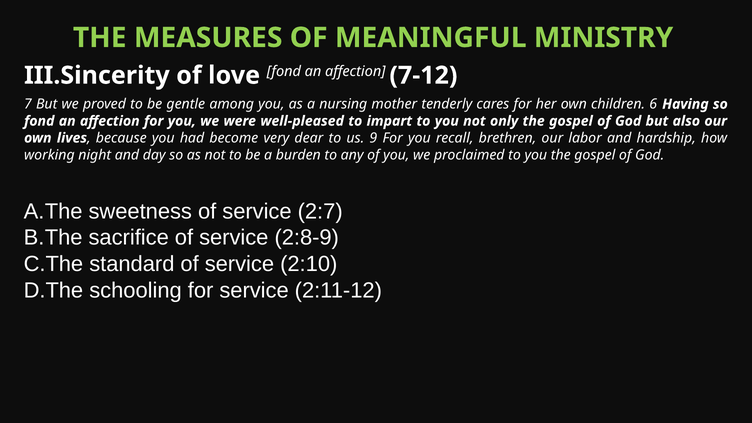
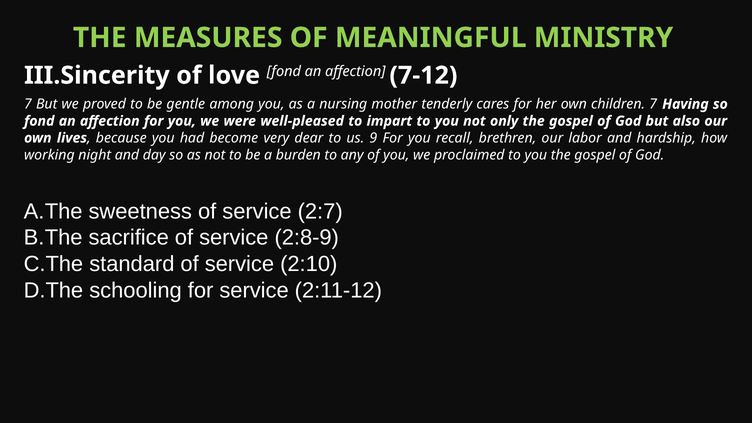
children 6: 6 -> 7 (653, 104)
